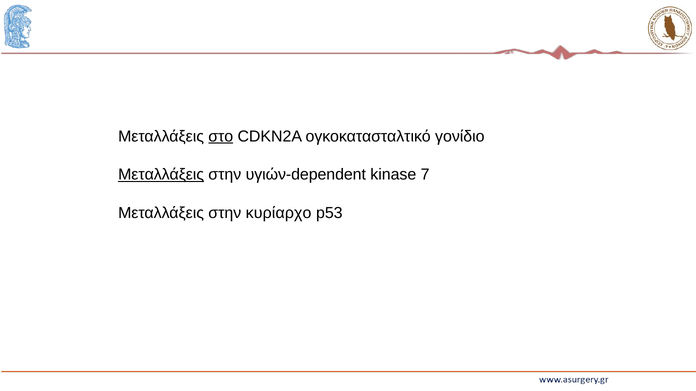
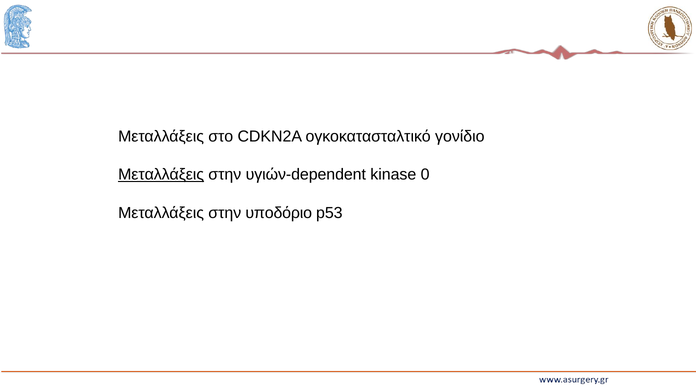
στο underline: present -> none (221, 137)
7: 7 -> 0 (425, 175)
κυρίαρχο: κυρίαρχο -> υποδόριο (279, 213)
